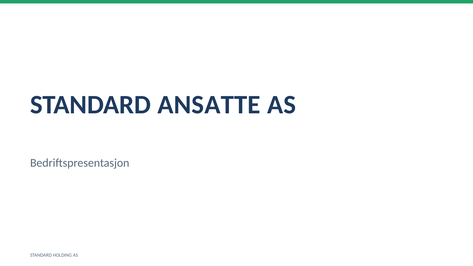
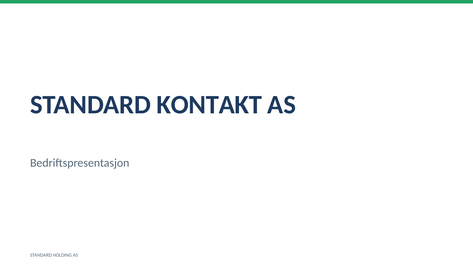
ANSATTE: ANSATTE -> KONTAKT (209, 105)
